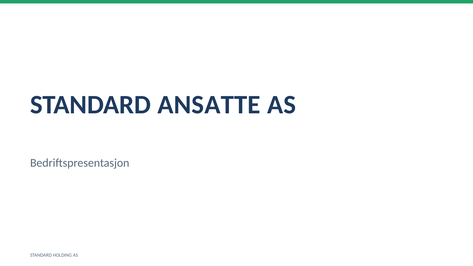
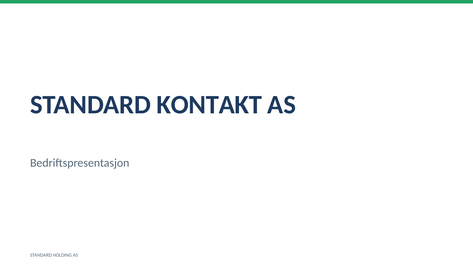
ANSATTE: ANSATTE -> KONTAKT (209, 105)
